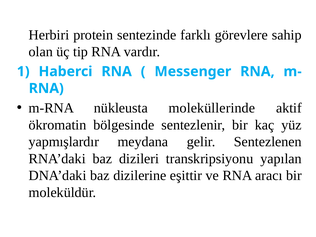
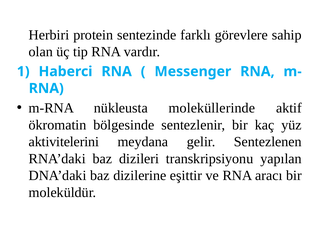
yapmışlardır: yapmışlardır -> aktivitelerini (64, 142)
